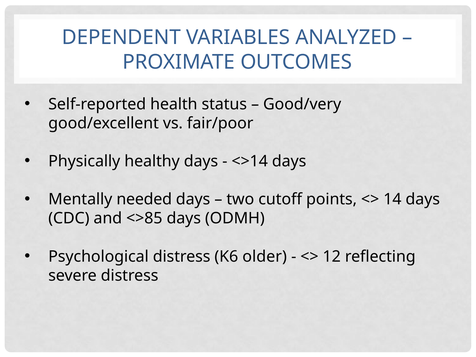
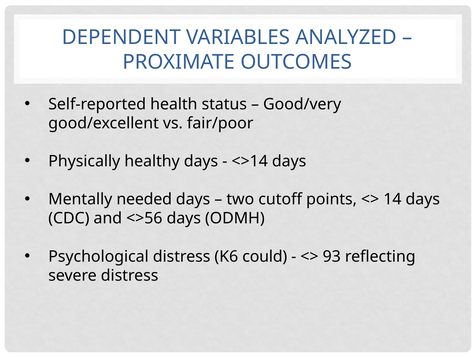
<>85: <>85 -> <>56 (144, 218)
older: older -> could (265, 257)
12: 12 -> 93 (332, 257)
